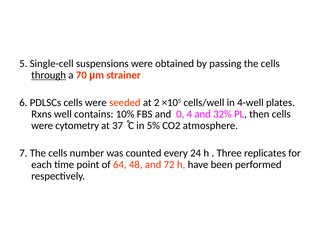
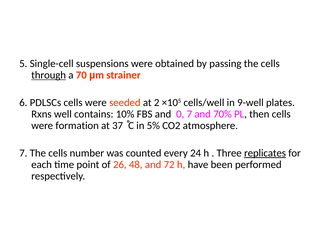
4-well: 4-well -> 9-well (250, 102)
0 4: 4 -> 7 (189, 114)
32%: 32% -> 70% (222, 114)
cytometry: cytometry -> formation (77, 126)
replicates underline: none -> present (265, 153)
64: 64 -> 26 (120, 164)
